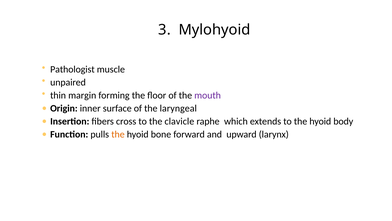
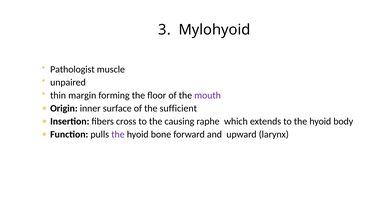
laryngeal: laryngeal -> sufficient (178, 108)
clavicle: clavicle -> causing (179, 121)
the colour: orange -> purple (118, 134)
